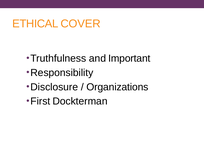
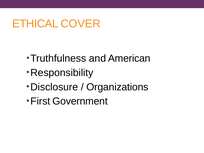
Important: Important -> American (129, 58)
Dockterman: Dockterman -> Government (80, 101)
